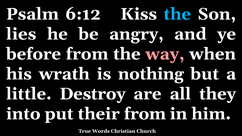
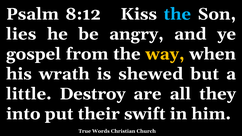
6:12: 6:12 -> 8:12 (83, 14)
before: before -> gospel (33, 54)
way colour: pink -> yellow (165, 54)
nothing: nothing -> shewed (151, 74)
their from: from -> swift (145, 114)
